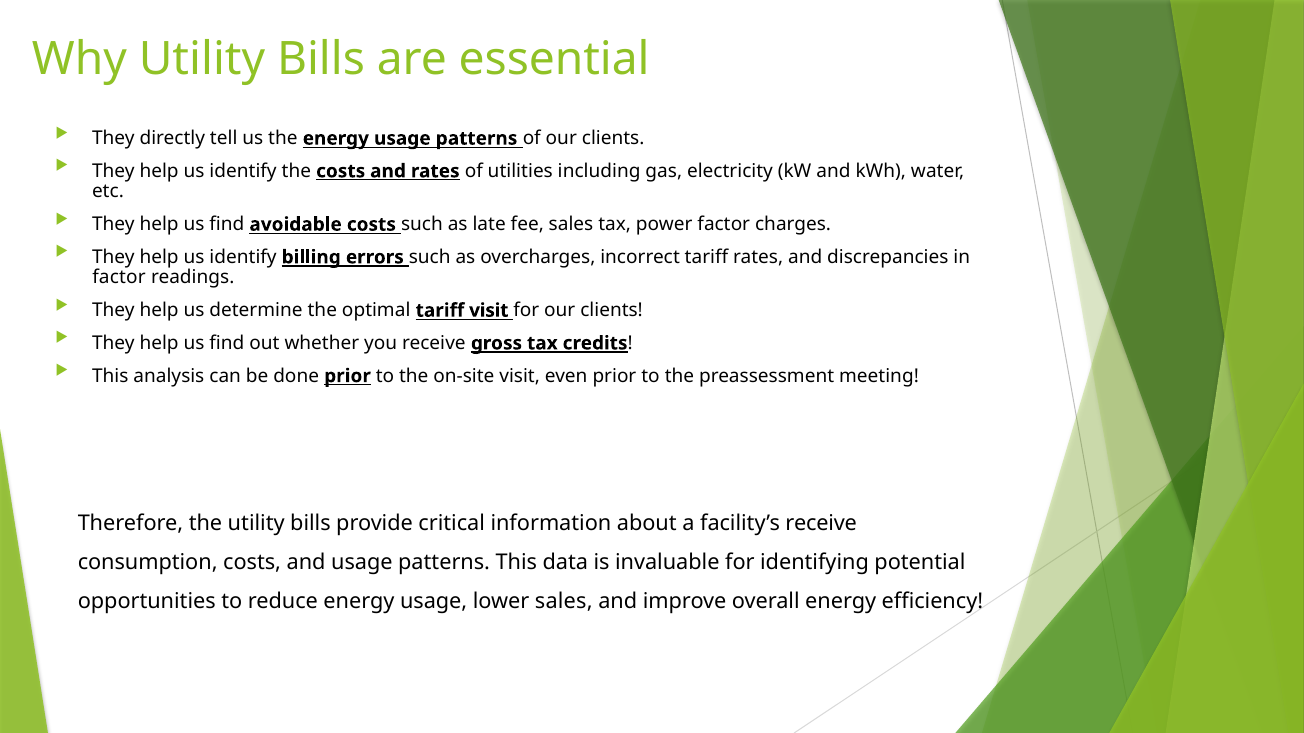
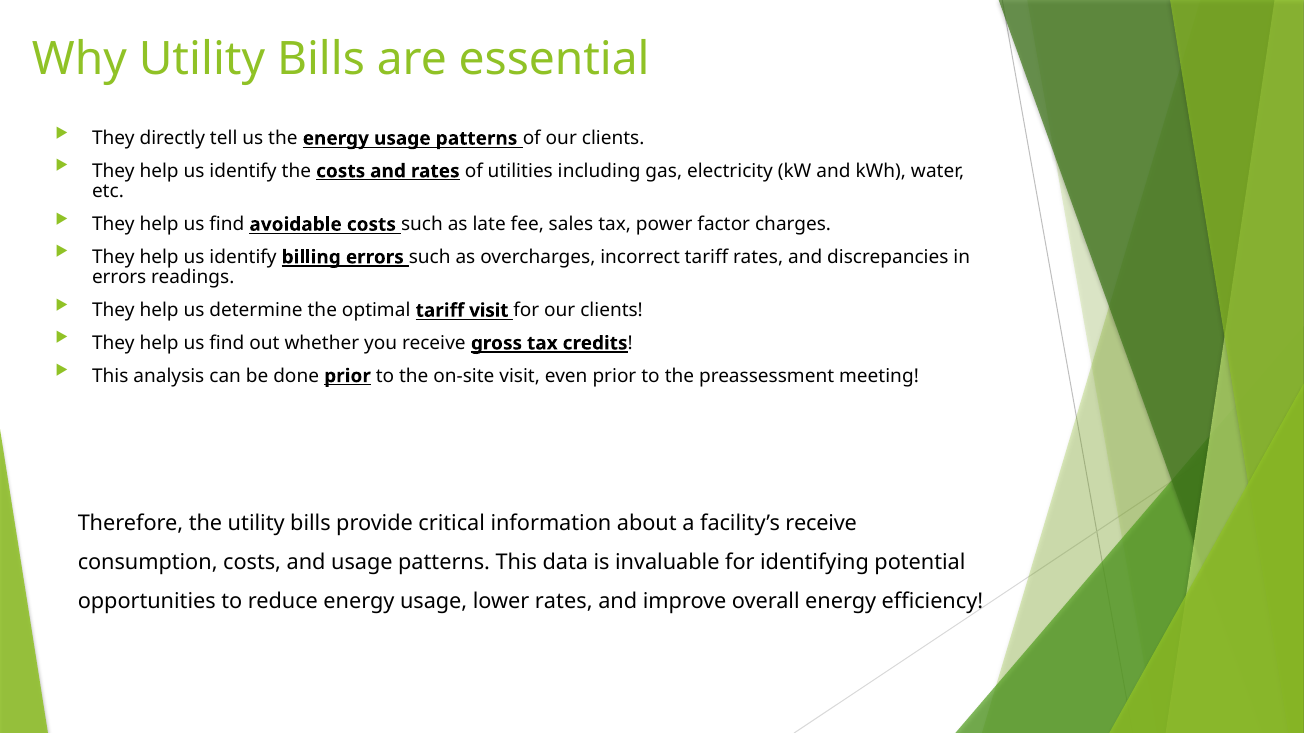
factor: factor -> errors (119, 278)
lower sales: sales -> rates (564, 601)
